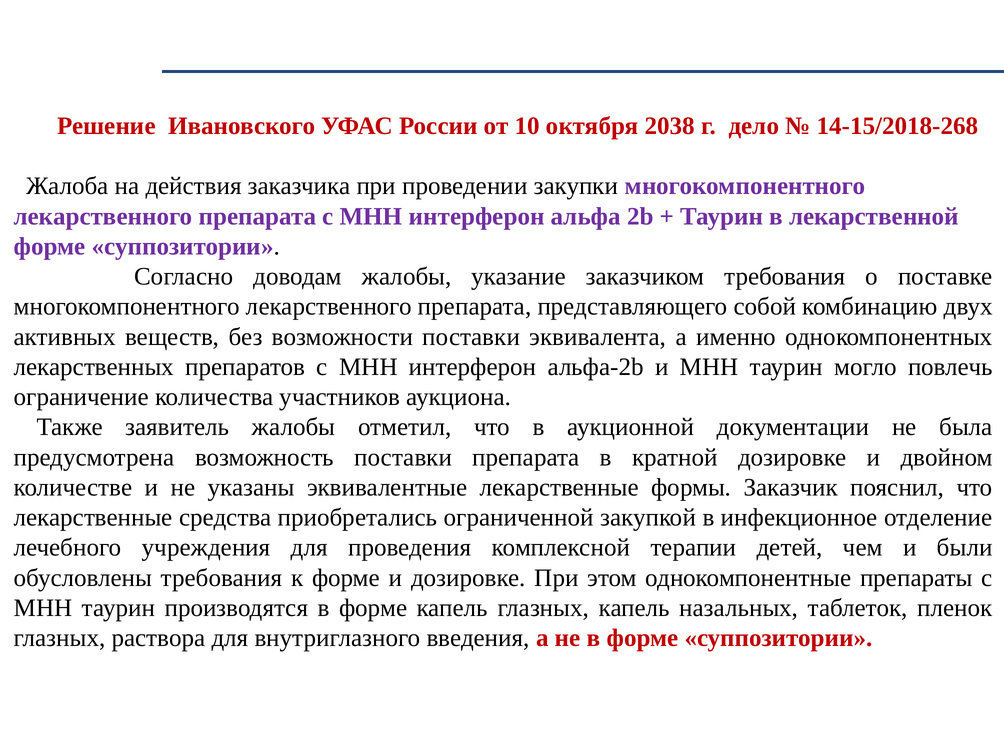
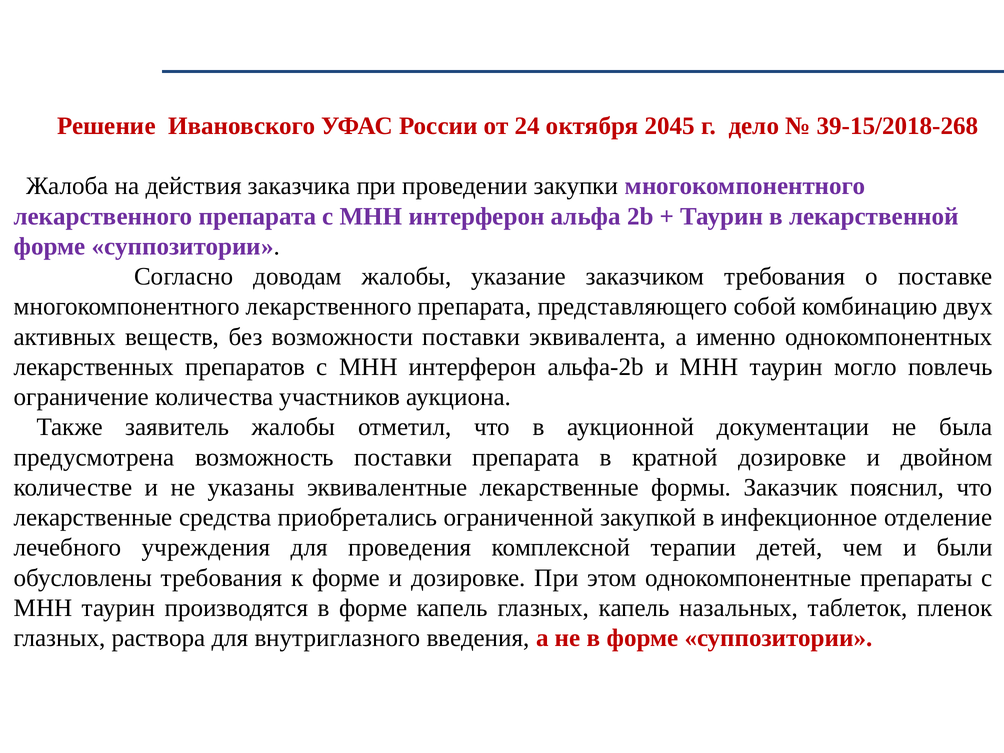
10: 10 -> 24 (527, 126)
2038: 2038 -> 2045 (670, 126)
14-15/2018-268: 14-15/2018-268 -> 39-15/2018-268 (898, 126)
